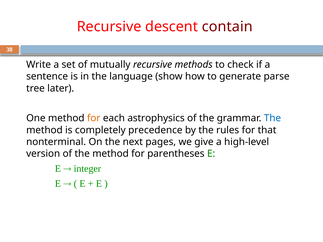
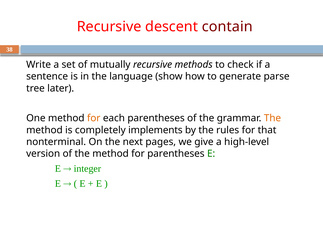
each astrophysics: astrophysics -> parentheses (156, 118)
The colour: blue -> orange (272, 118)
precedence: precedence -> implements (155, 130)
